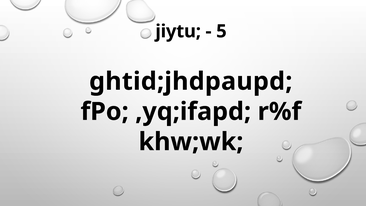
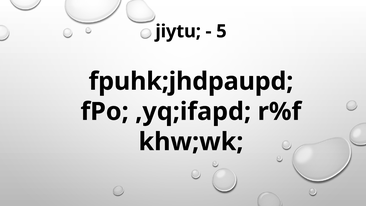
ghtid;jhdpaupd: ghtid;jhdpaupd -> fpuhk;jhdpaupd (191, 81)
